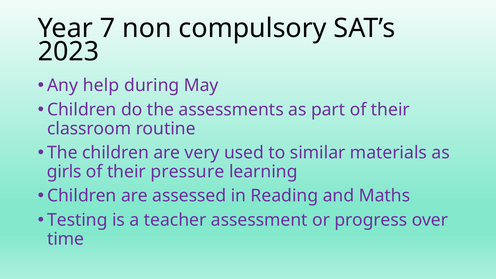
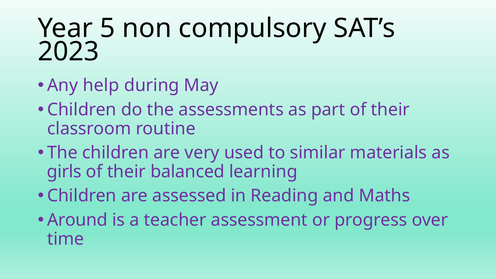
7: 7 -> 5 (108, 28)
pressure: pressure -> balanced (187, 172)
Testing: Testing -> Around (77, 220)
